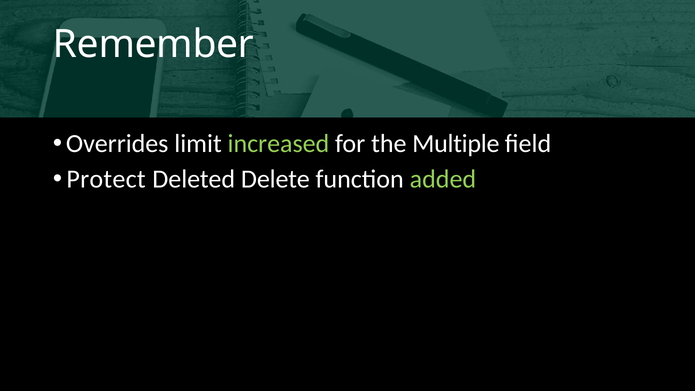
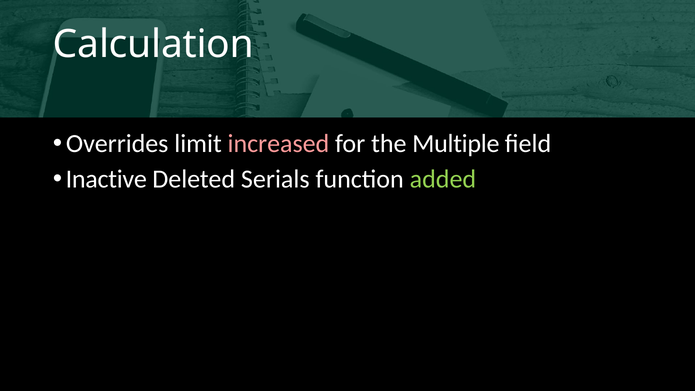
Remember: Remember -> Calculation (153, 44)
increased colour: light green -> pink (278, 144)
Protect: Protect -> Inactive (106, 179)
Delete: Delete -> Serials (275, 179)
